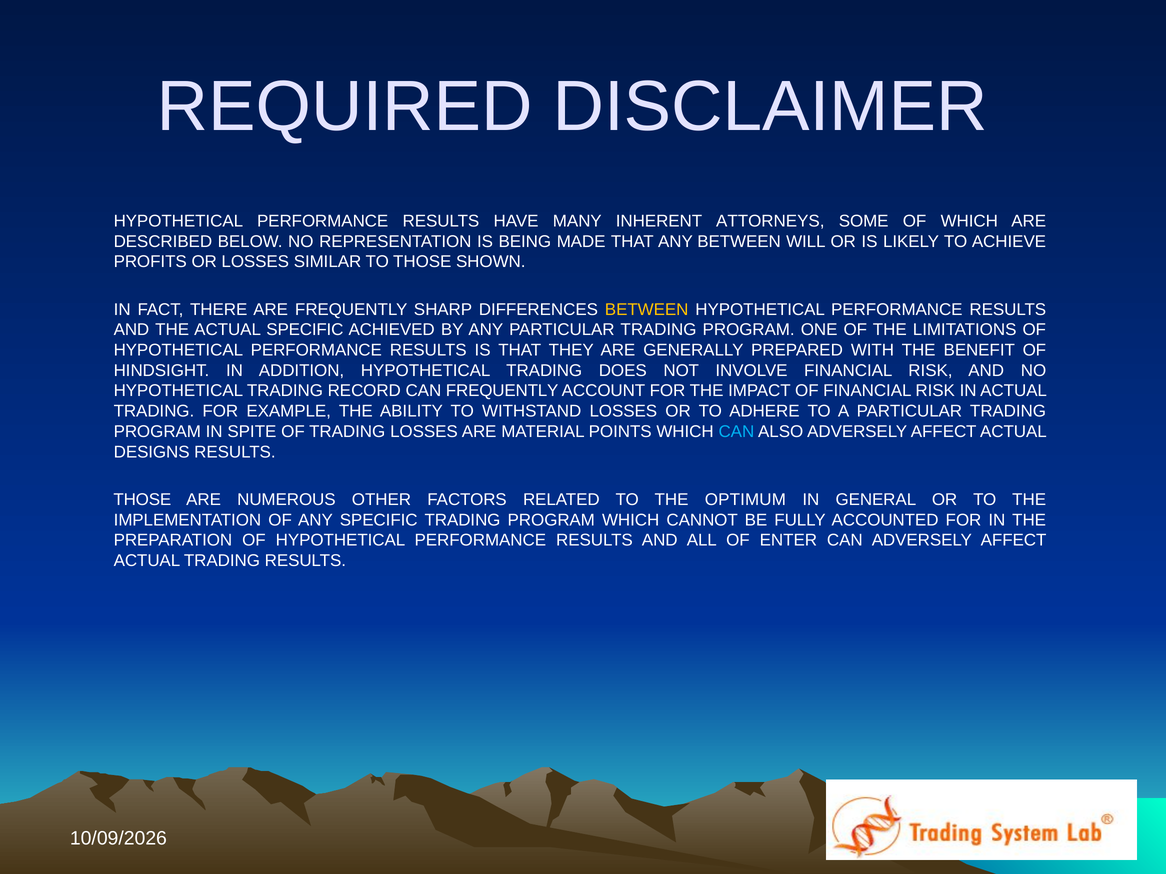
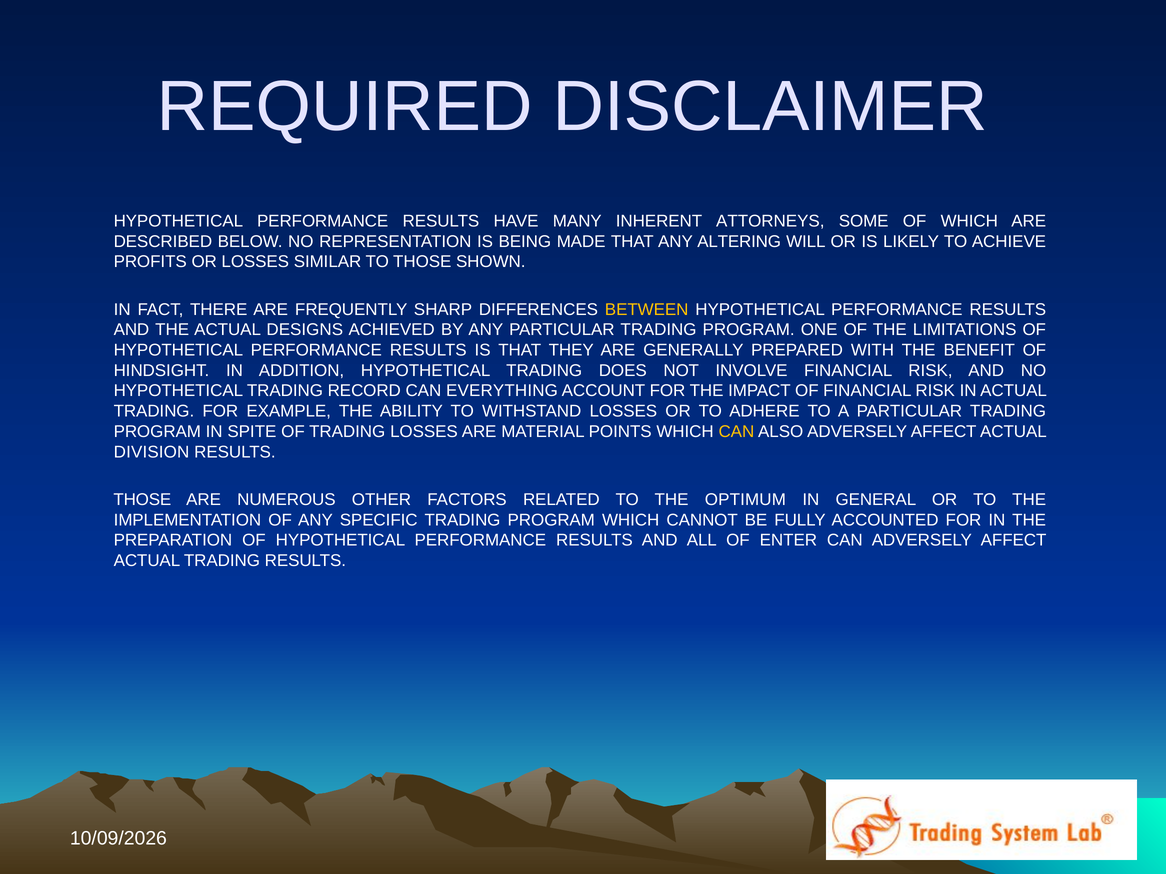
ANY BETWEEN: BETWEEN -> ALTERING (739, 242)
ACTUAL SPECIFIC: SPECIFIC -> DESIGNS (305, 330)
CAN FREQUENTLY: FREQUENTLY -> EVERYTHING (502, 391)
CAN colour: light blue -> yellow (736, 432)
DESIGNS: DESIGNS -> DIVISION (152, 452)
